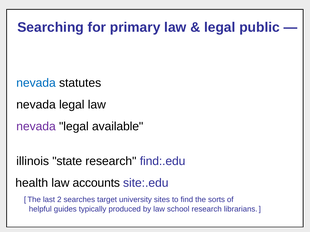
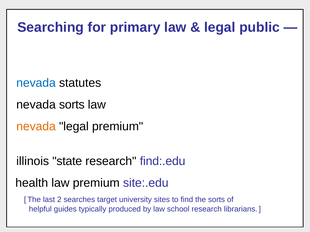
legal: legal -> sorts (72, 105)
nevada colour: purple -> orange (36, 127)
legal available: available -> premium (118, 127)
law accounts: accounts -> premium (96, 183)
